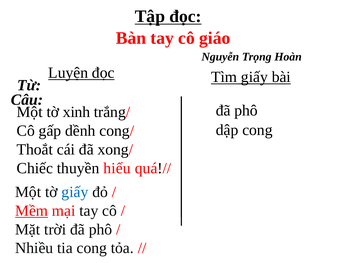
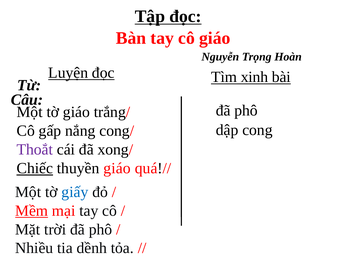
Tìm giấy: giấy -> xinh (254, 77)
tờ xinh: xinh -> giáo (76, 112)
dềnh: dềnh -> nắng (80, 131)
Thoắt colour: black -> purple (35, 150)
Chiếc underline: none -> present (35, 168)
thuyền hiểu: hiểu -> giáo (117, 168)
tia cong: cong -> dềnh (92, 248)
